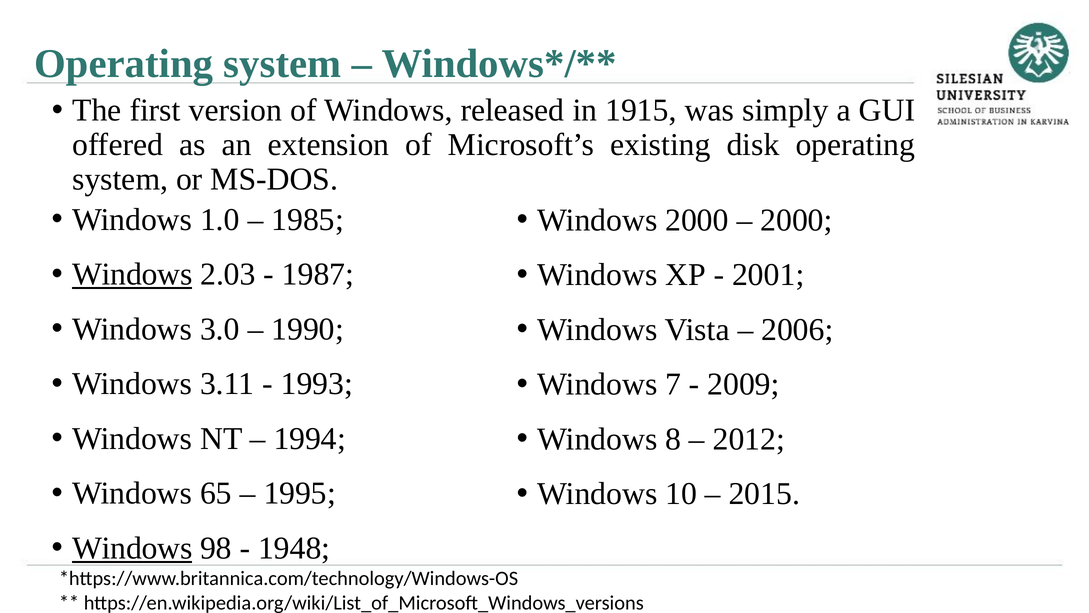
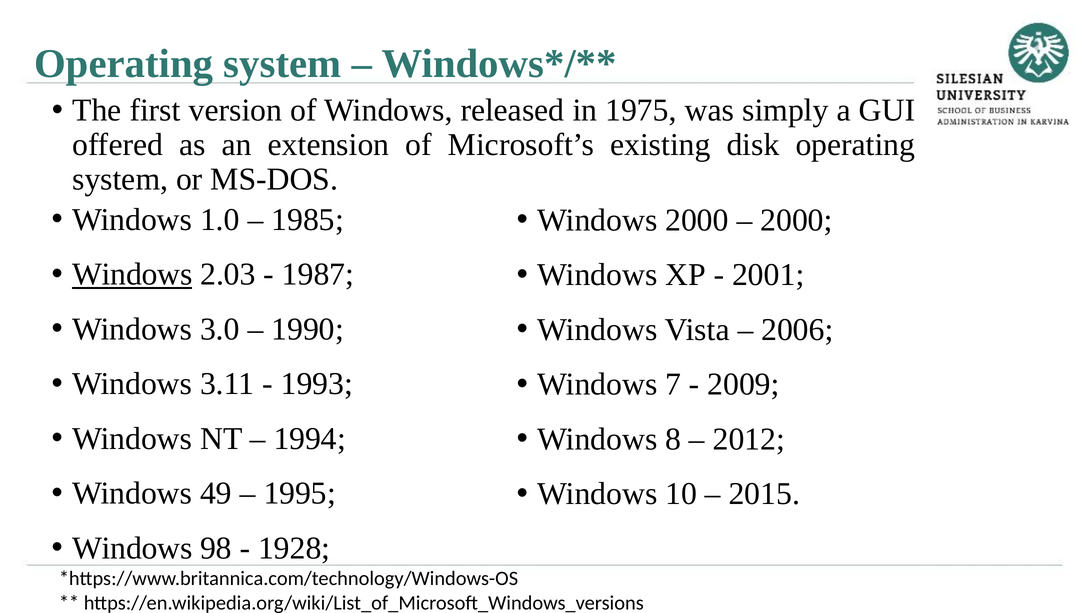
1915: 1915 -> 1975 (641, 110)
65: 65 -> 49 (216, 493)
Windows underline: present -> none (132, 548)
1948: 1948 -> 1928 (294, 548)
